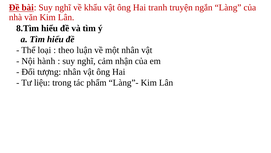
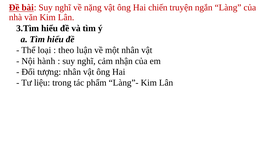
khẩu: khẩu -> nặng (93, 8)
tranh: tranh -> chiến (158, 8)
8.Tìm: 8.Tìm -> 3.Tìm (28, 28)
